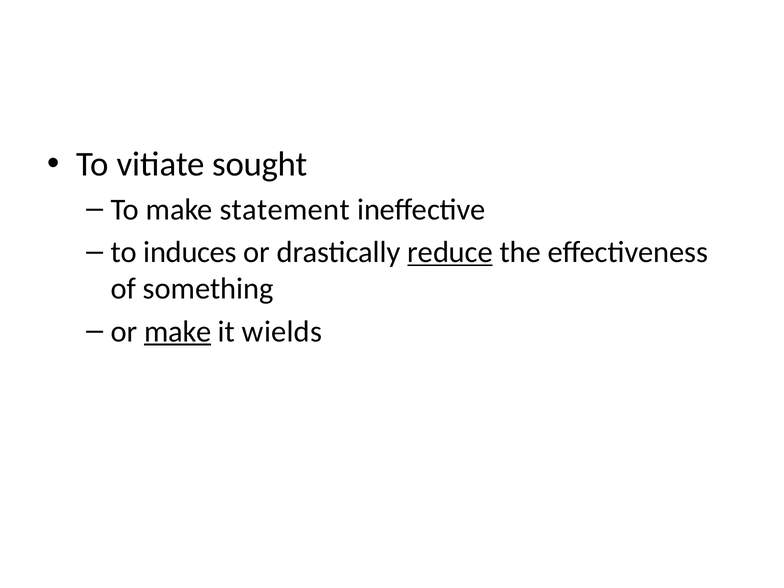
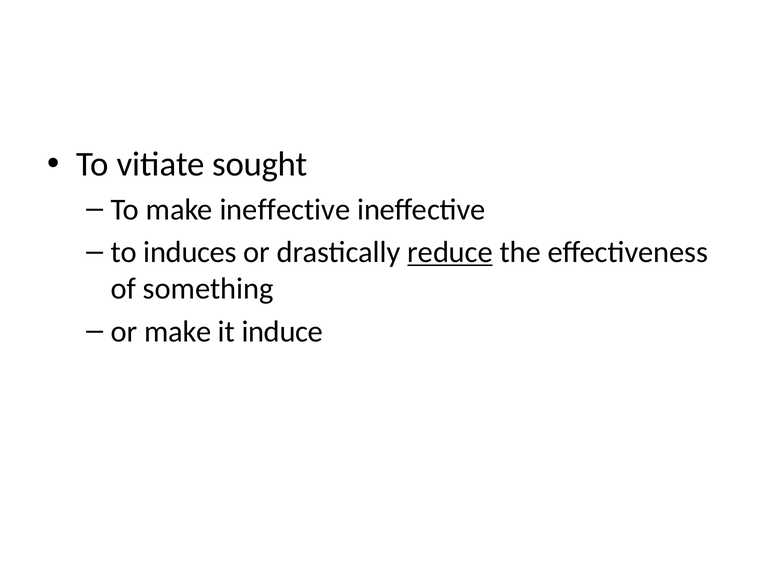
make statement: statement -> ineffective (285, 209)
make underline: present -> none (178, 332)
wields: wields -> induce (282, 332)
